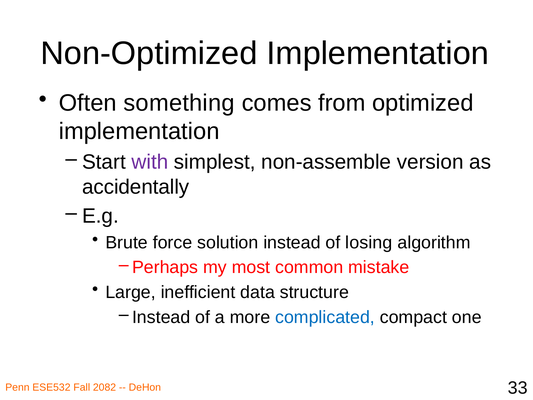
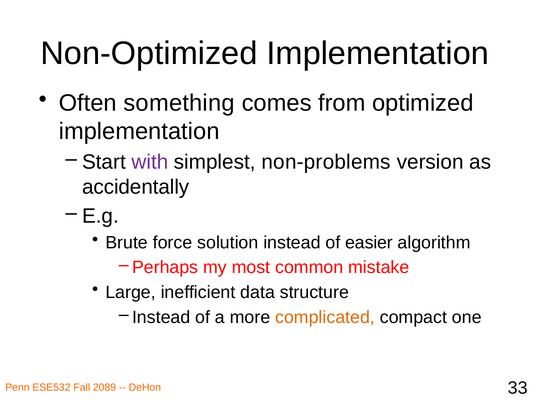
non-assemble: non-assemble -> non-problems (326, 162)
losing: losing -> easier (369, 242)
complicated colour: blue -> orange (325, 317)
2082: 2082 -> 2089 (105, 387)
